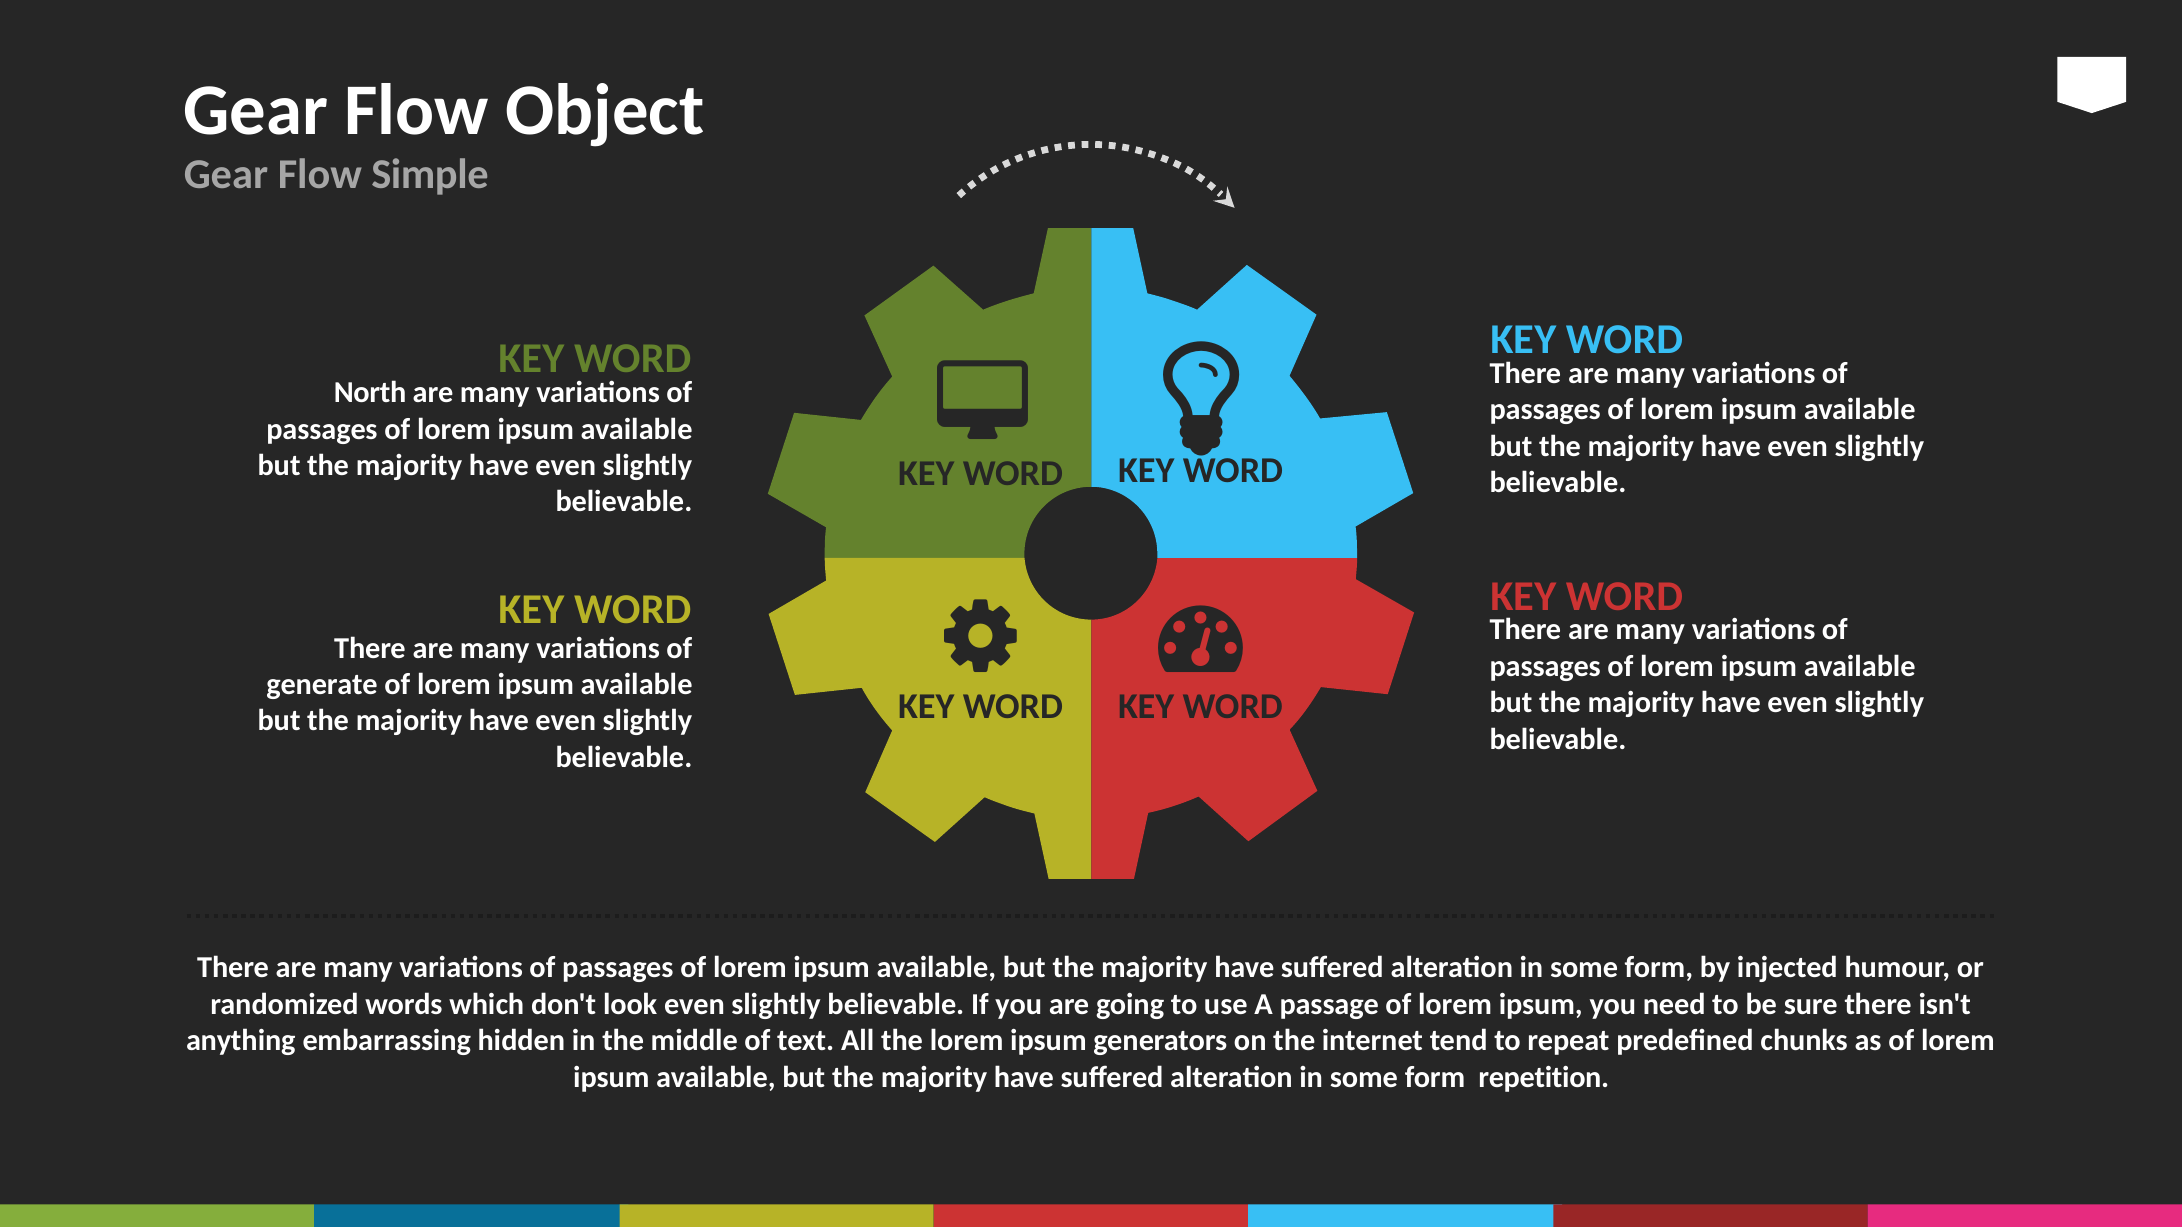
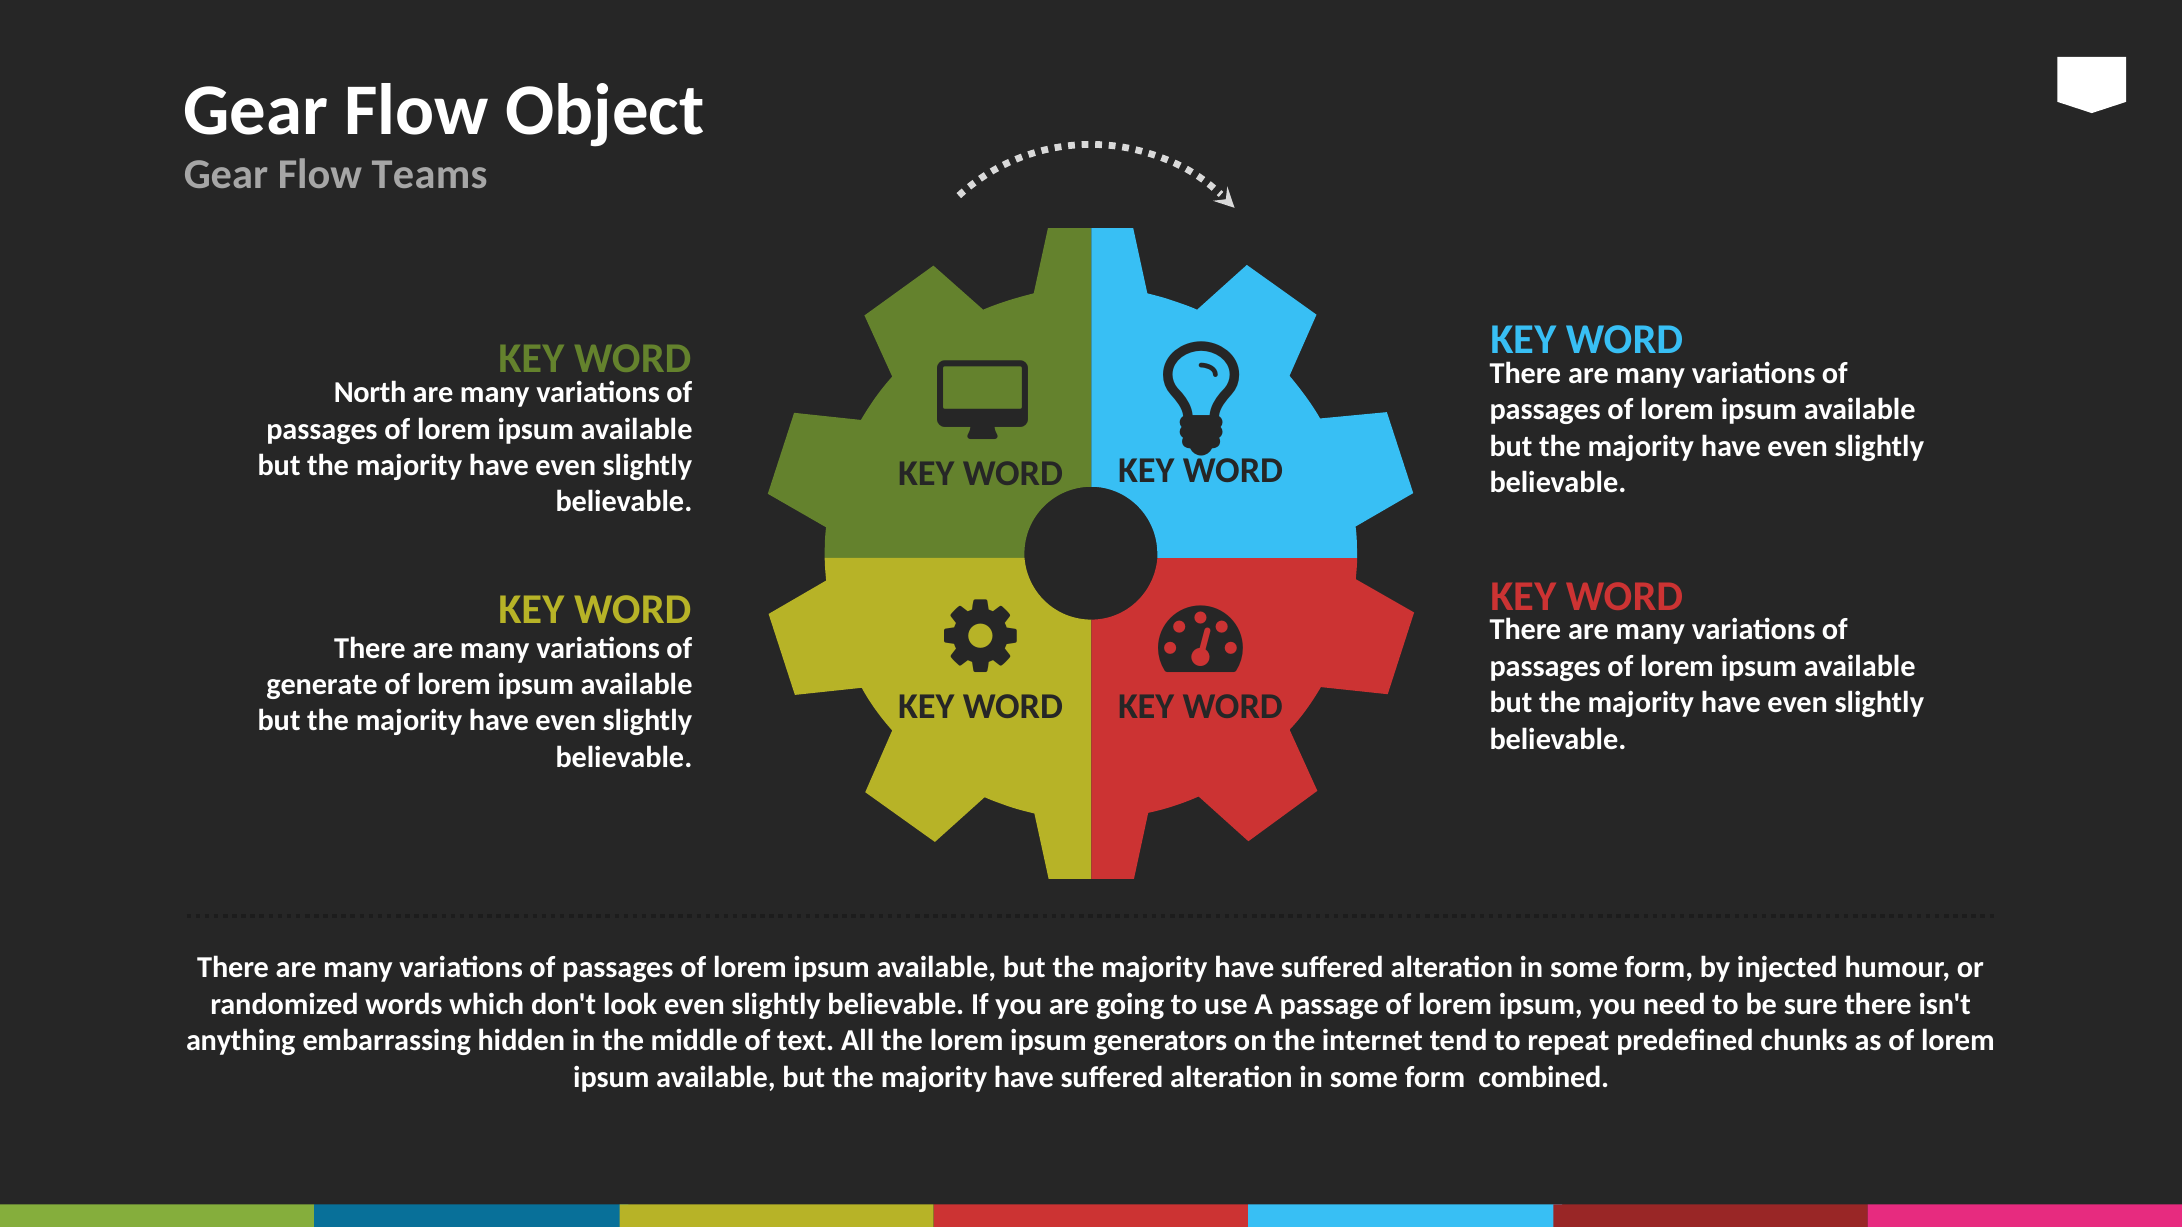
Simple: Simple -> Teams (430, 175)
repetition: repetition -> combined (1544, 1077)
